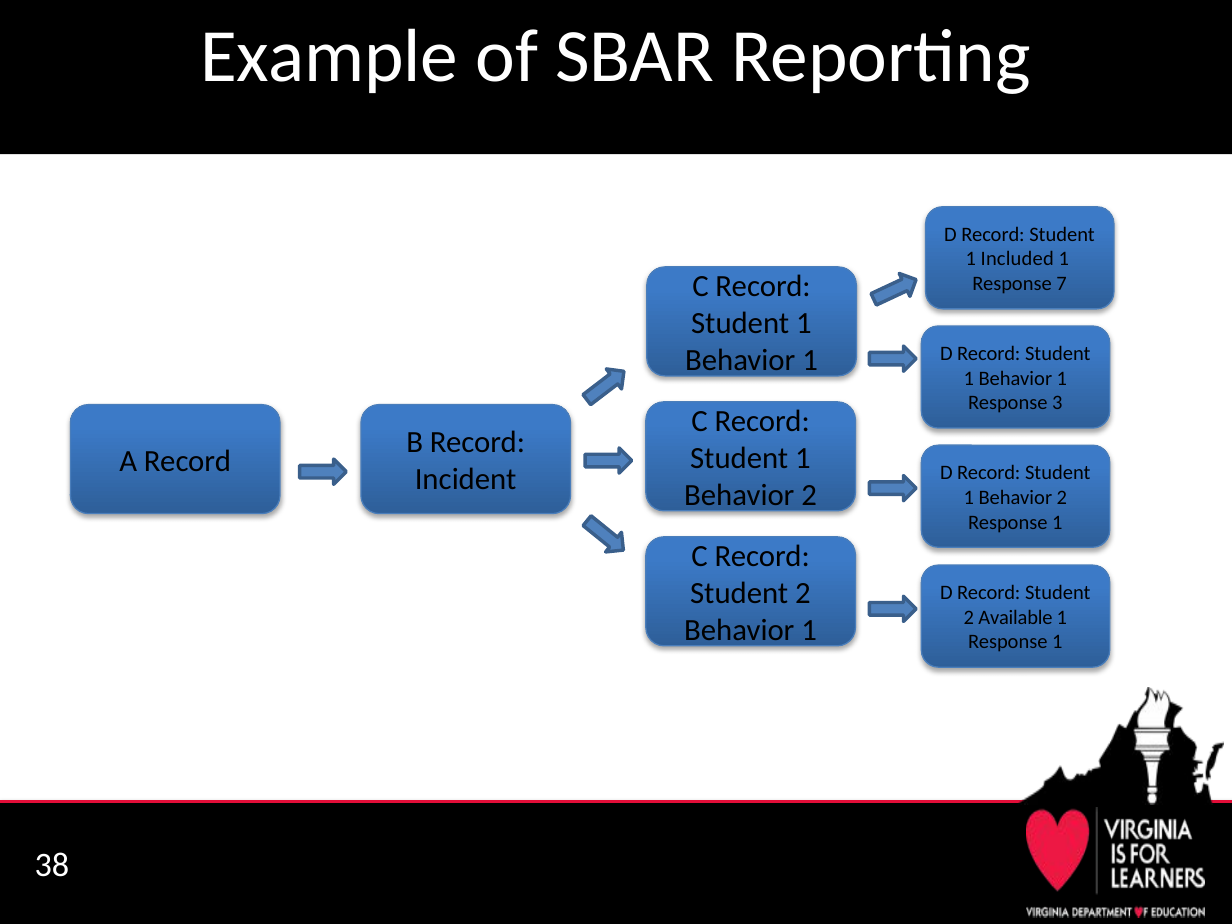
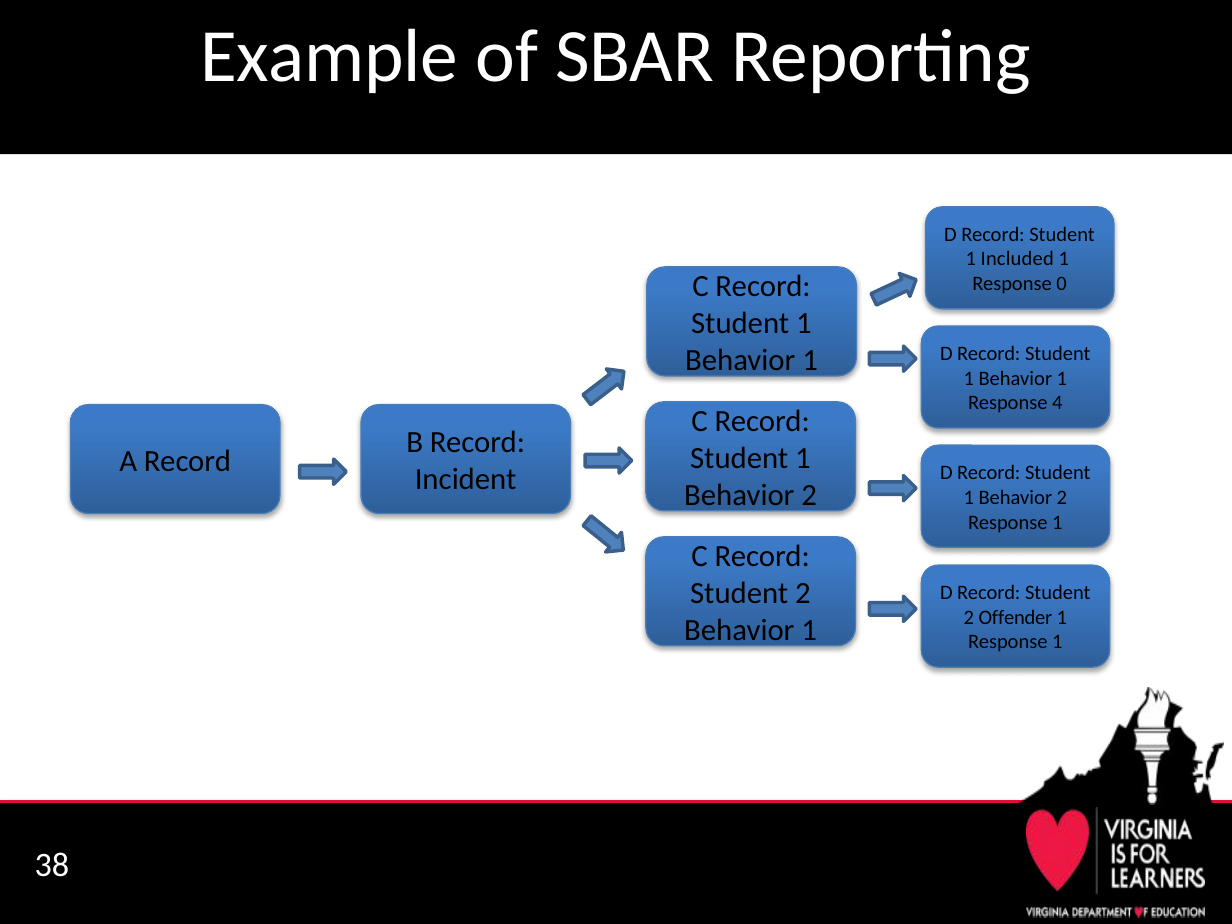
7: 7 -> 0 (1062, 284)
3: 3 -> 4 (1057, 403)
Available: Available -> Offender (1015, 618)
